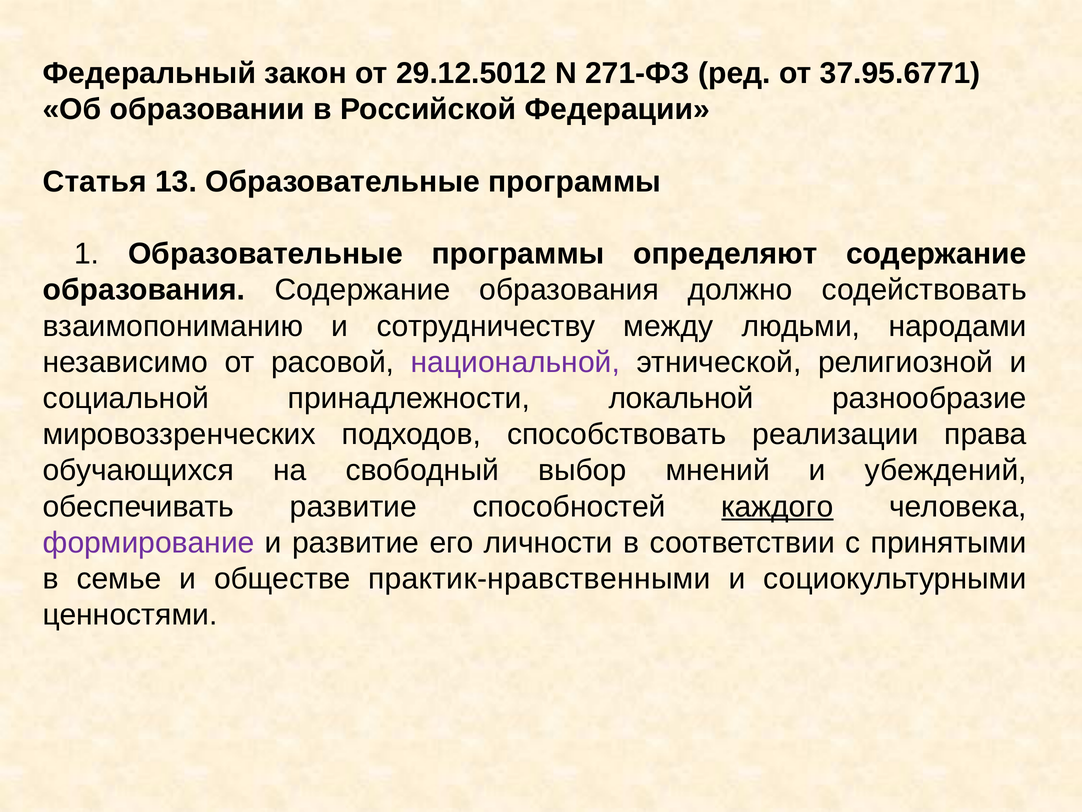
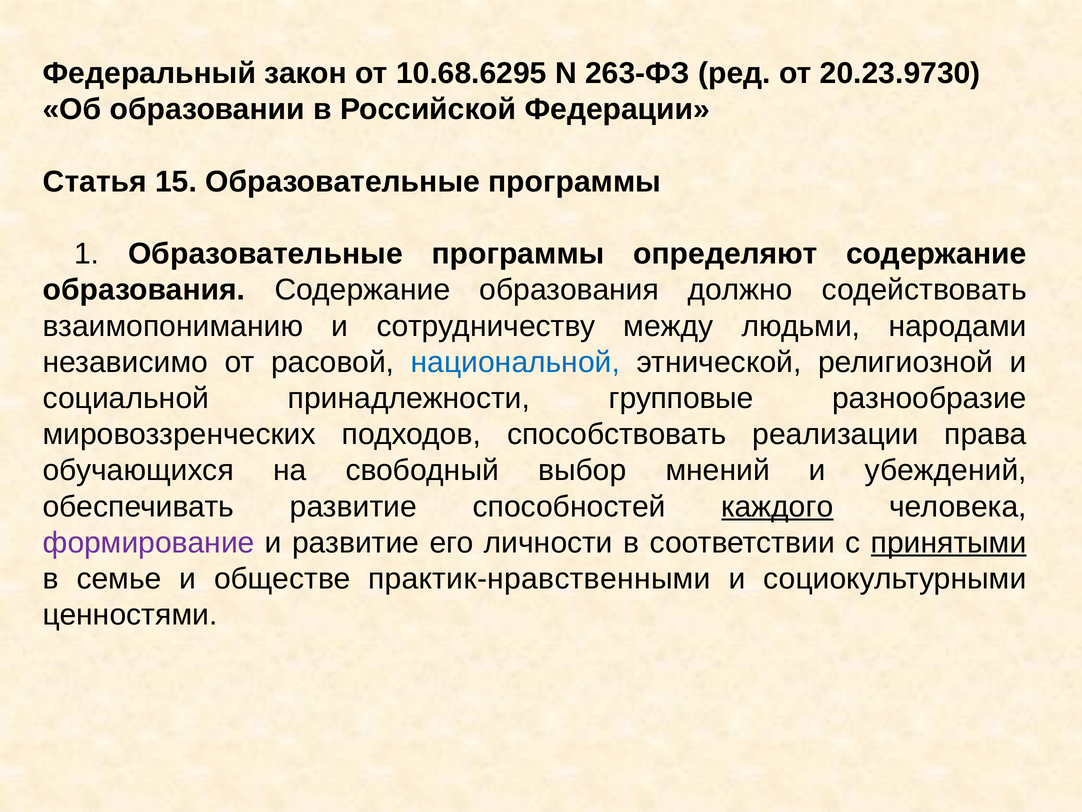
29.12.5012: 29.12.5012 -> 10.68.6295 (471, 73)
271-ФЗ: 271-ФЗ -> 263-ФЗ (637, 73)
37.95.6771: 37.95.6771 -> 20.23.9730 (900, 73)
13: 13 -> 15 (176, 182)
национальной colour: purple -> blue (515, 362)
локальной: локальной -> групповые (681, 398)
принятыми underline: none -> present (949, 542)
